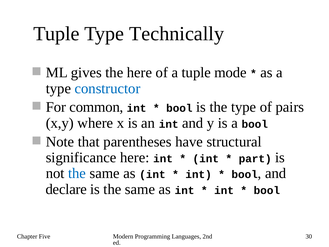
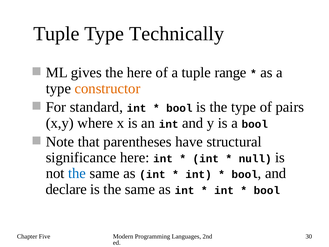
mode: mode -> range (230, 73)
constructor colour: blue -> orange (108, 88)
common: common -> standard (96, 107)
part: part -> null (255, 159)
